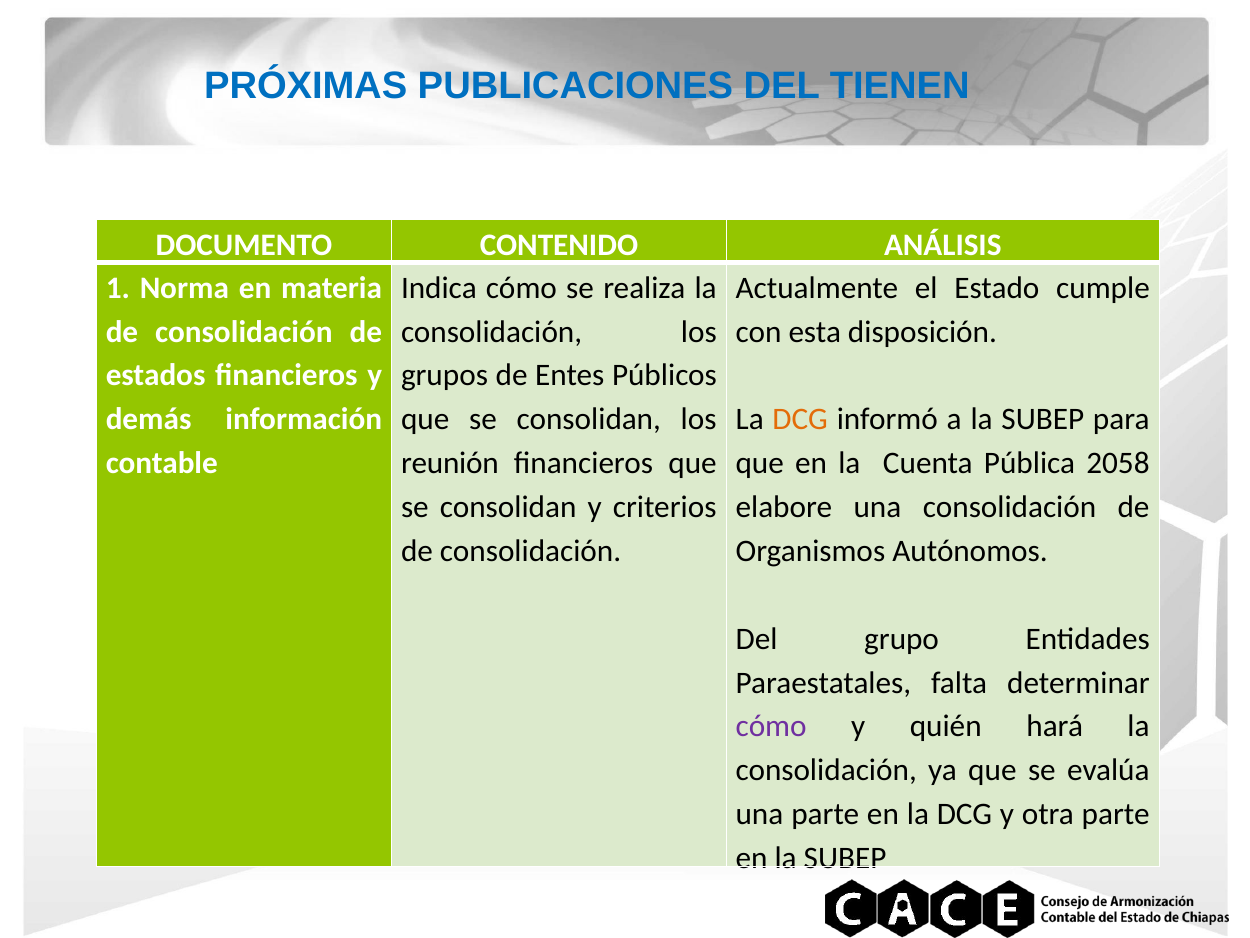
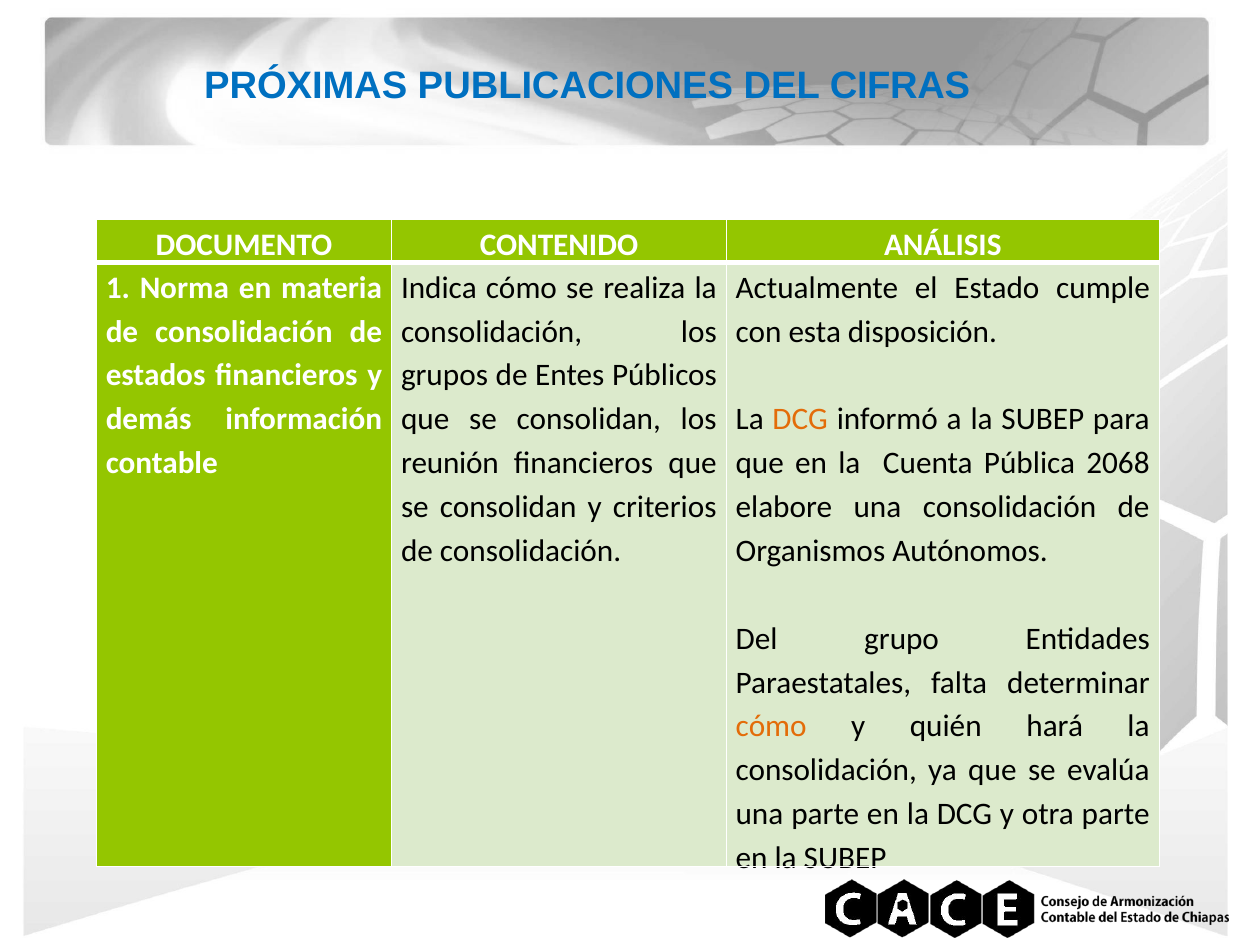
TIENEN: TIENEN -> CIFRAS (900, 86)
2058: 2058 -> 2068 (1118, 463)
cómo colour: purple -> orange (771, 726)
